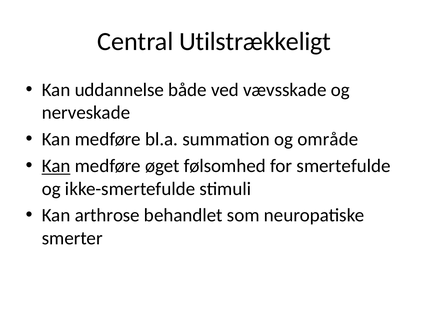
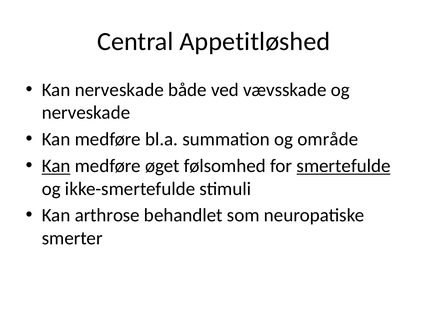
Utilstrækkeligt: Utilstrækkeligt -> Appetitløshed (255, 41)
Kan uddannelse: uddannelse -> nerveskade (119, 90)
smertefulde underline: none -> present (344, 166)
